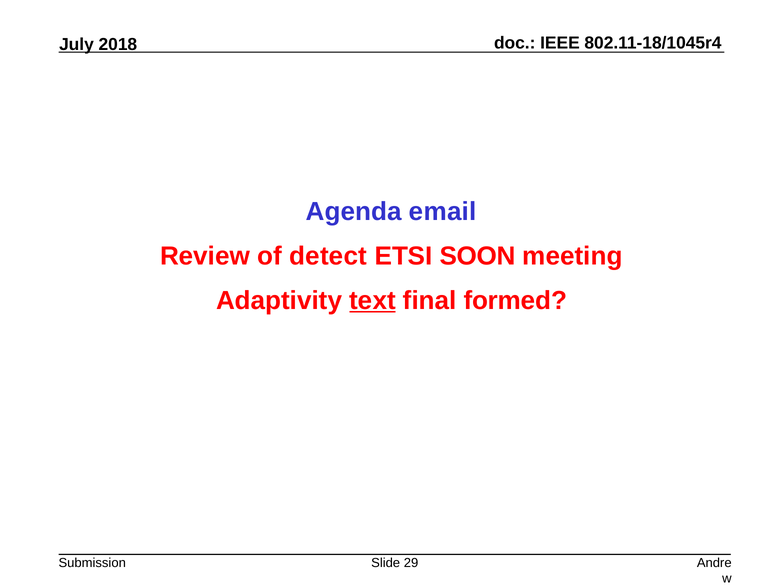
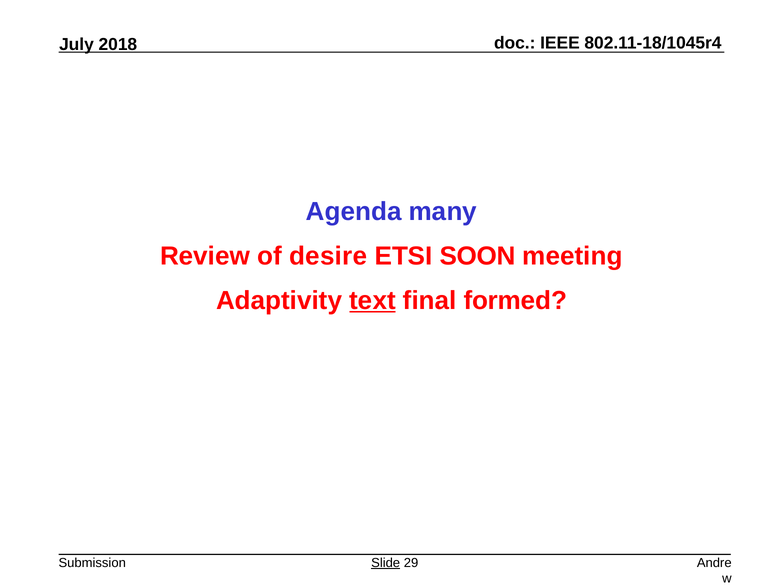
email: email -> many (443, 212)
detect: detect -> desire (328, 256)
Slide underline: none -> present (386, 563)
